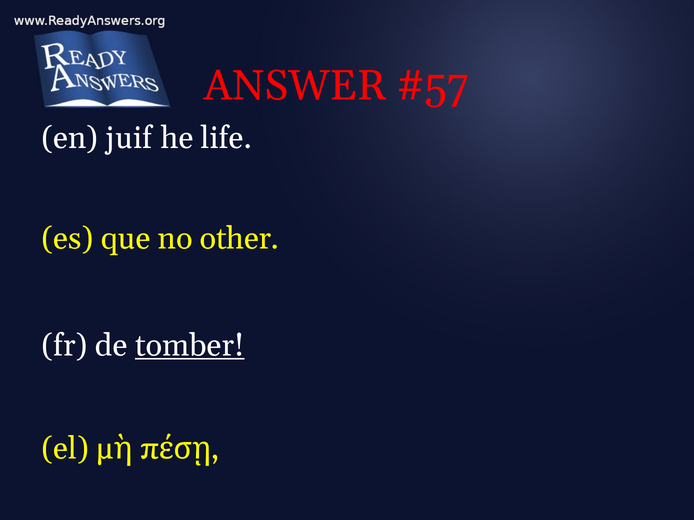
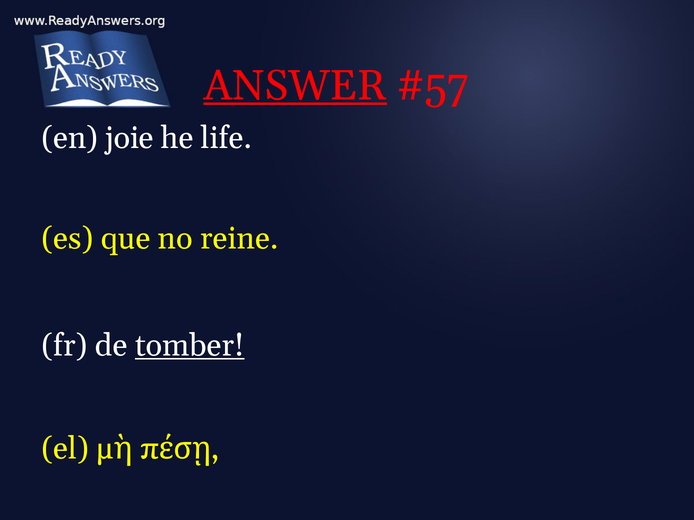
ANSWER underline: none -> present (295, 86)
juif: juif -> joie (129, 138)
other: other -> reine (239, 239)
